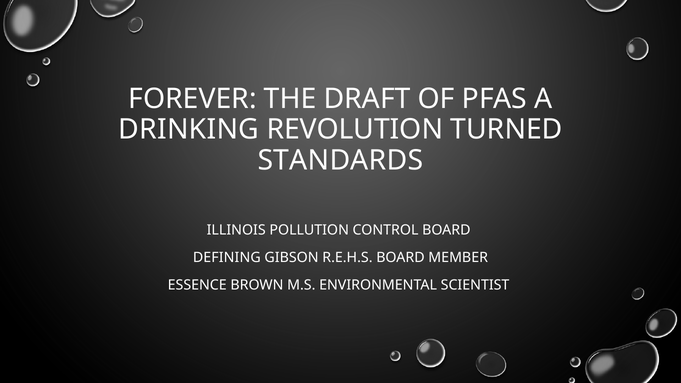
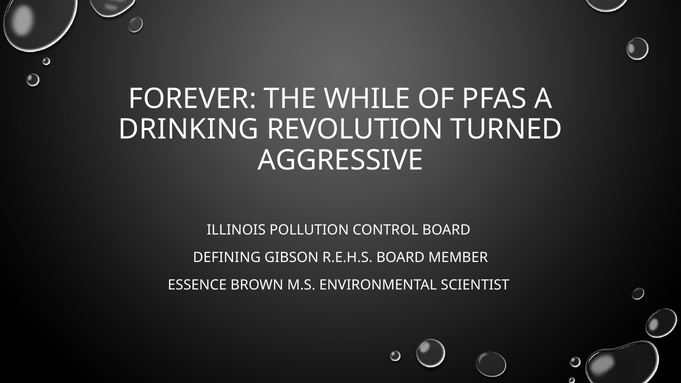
DRAFT: DRAFT -> WHILE (367, 99)
STANDARDS: STANDARDS -> AGGRESSIVE (341, 160)
